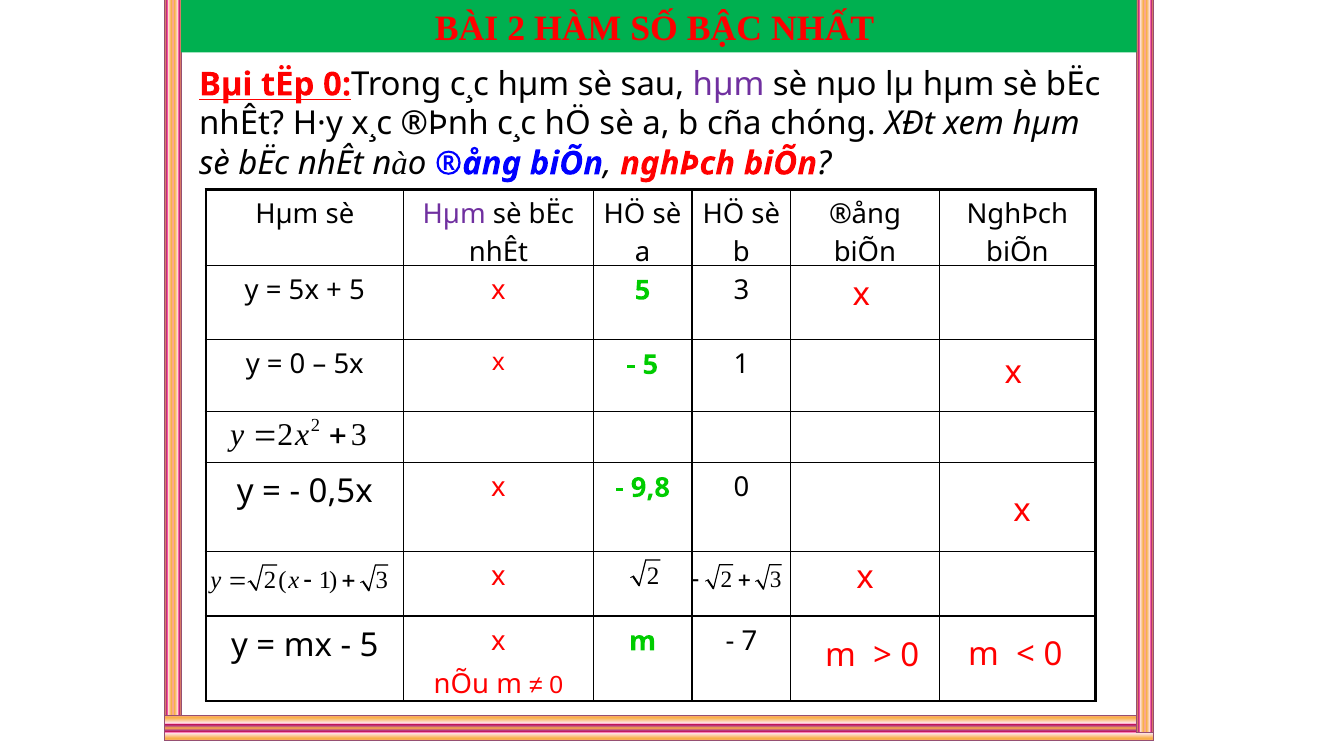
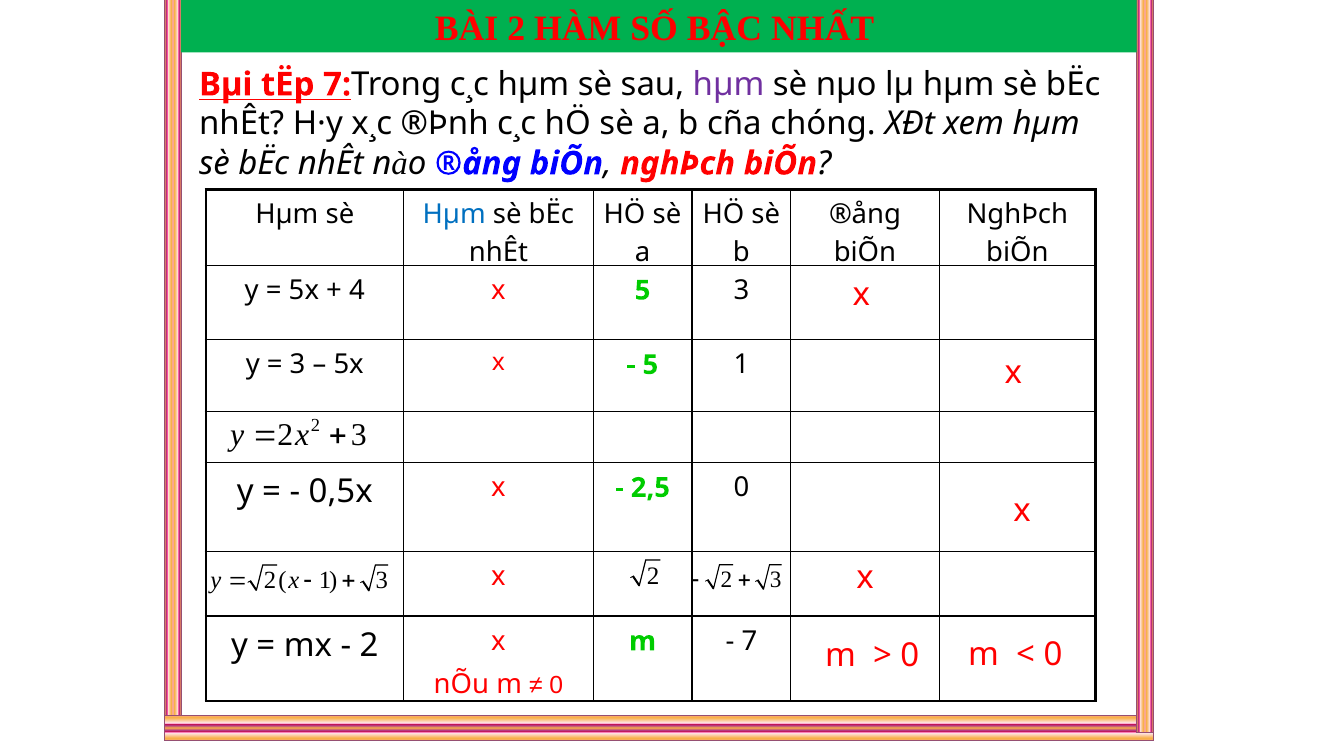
tËp 0: 0 -> 7 (337, 85)
Hµm colour: purple -> blue (454, 215)
5: 5 -> 4 (357, 291)
0: 0 -> 3 (298, 365)
9,8: 9,8 -> 2,5 (650, 488)
5: 5 -> 2 (369, 646)
